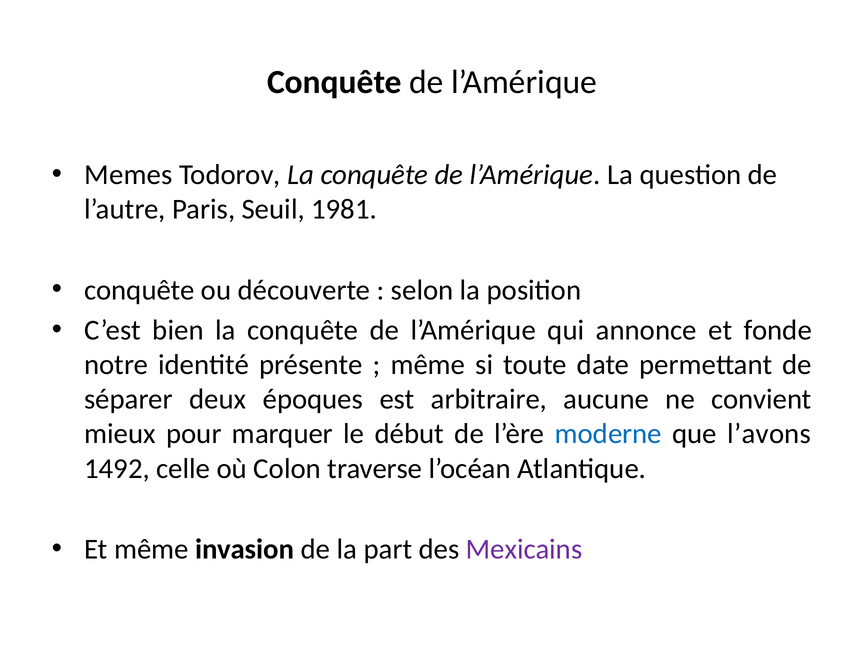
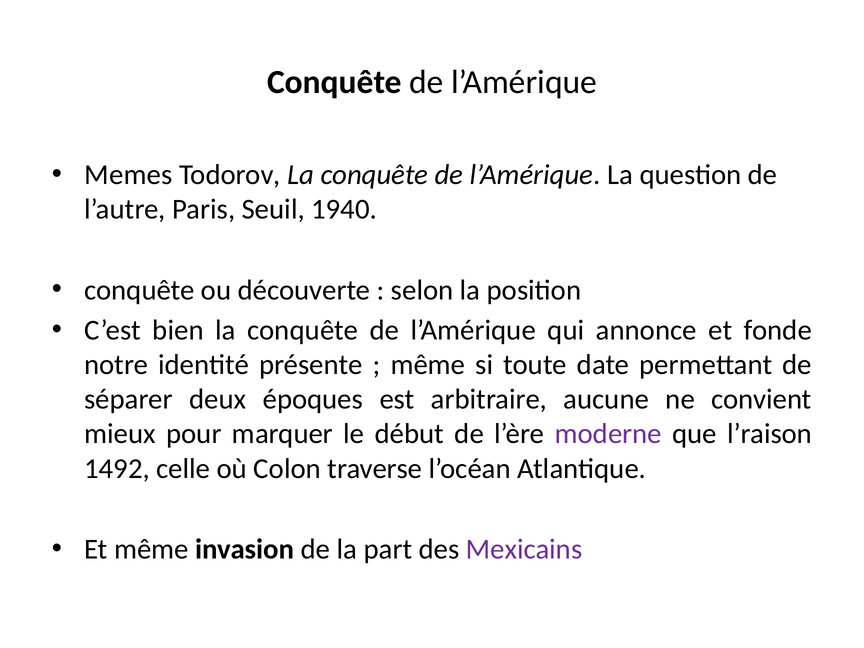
1981: 1981 -> 1940 (344, 209)
moderne colour: blue -> purple (608, 434)
l’avons: l’avons -> l’raison (769, 434)
